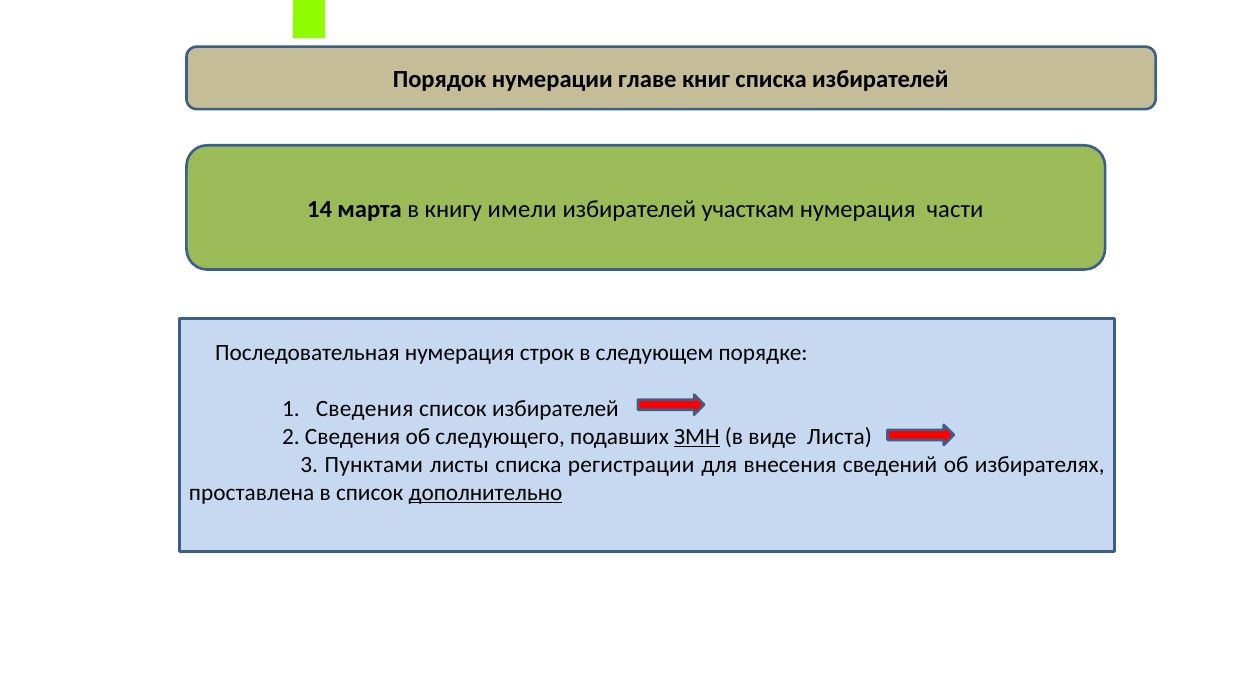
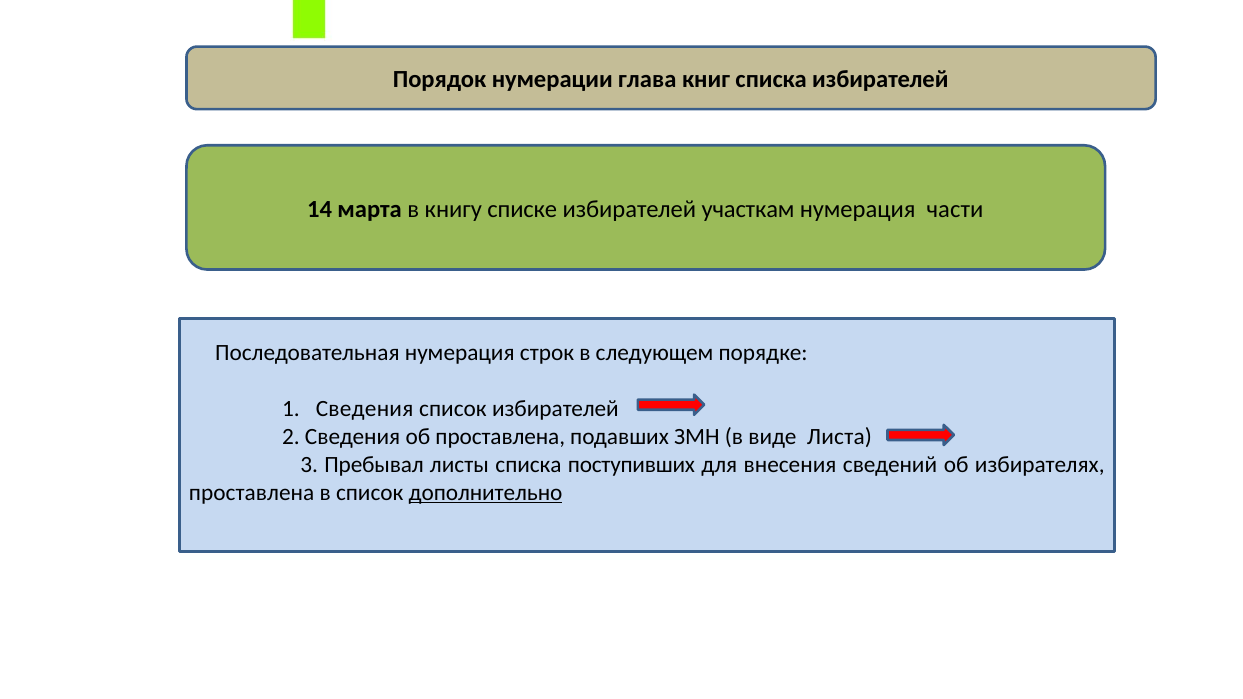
главе: главе -> глава (647, 80)
имели: имели -> списке (522, 209)
об следующего: следующего -> проставлена (500, 437)
ЗМН underline: present -> none (697, 437)
Пунктами: Пунктами -> Пребывал (374, 465)
регистрации: регистрации -> поступивших (631, 465)
